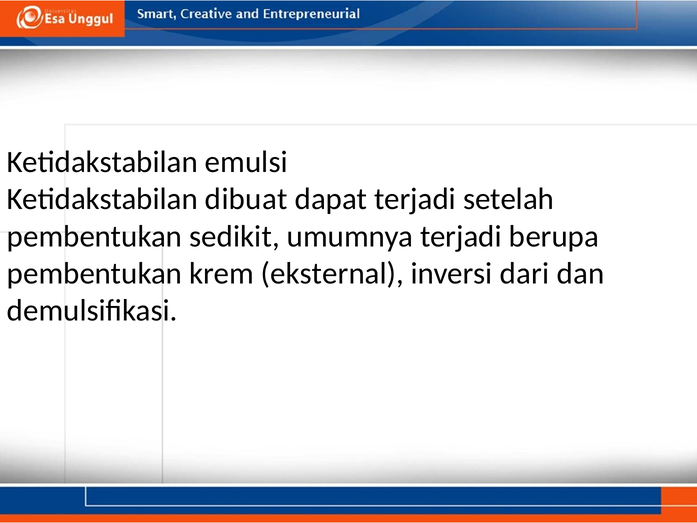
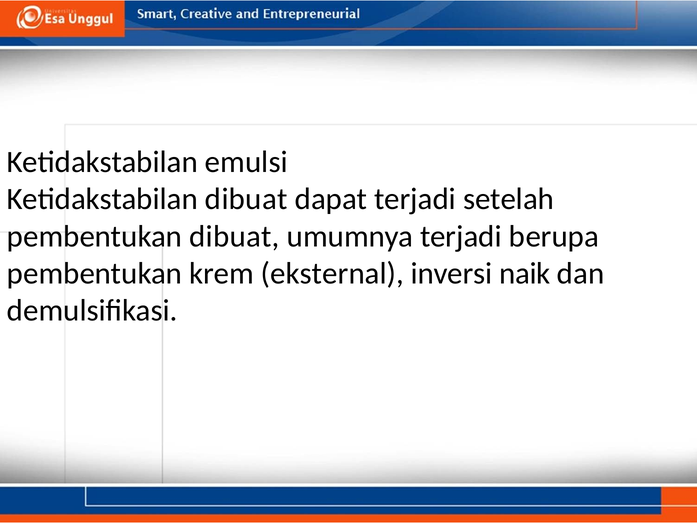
pembentukan sedikit: sedikit -> dibuat (234, 236)
dari: dari -> naik (525, 273)
